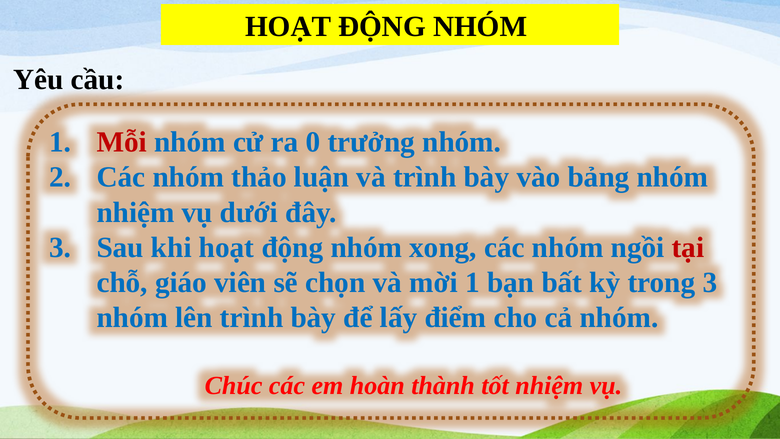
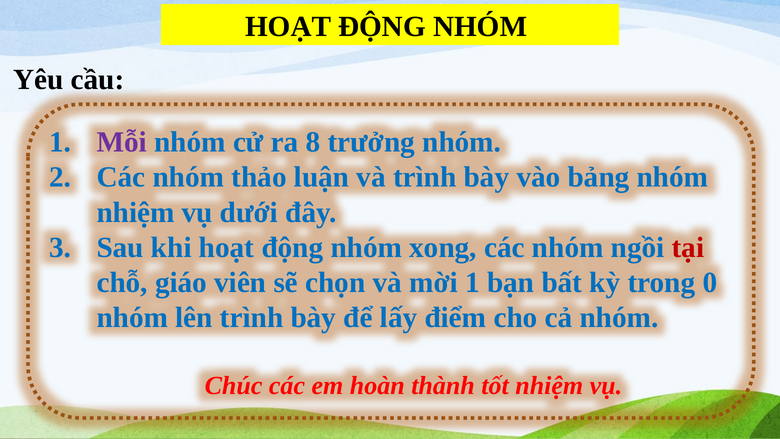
Mỗi colour: red -> purple (122, 142)
0: 0 -> 8 (313, 142)
trong 3: 3 -> 0 (710, 282)
